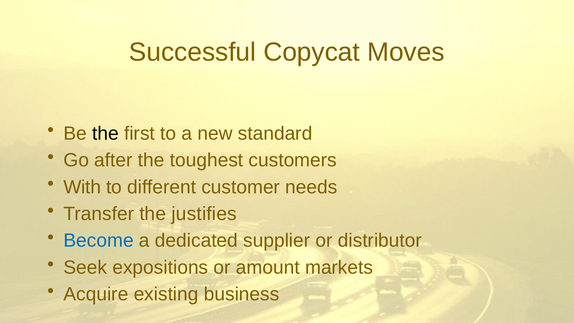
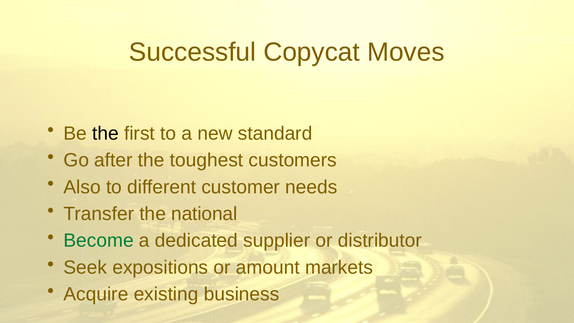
With: With -> Also (82, 187)
justifies: justifies -> national (204, 214)
Become colour: blue -> green (99, 241)
